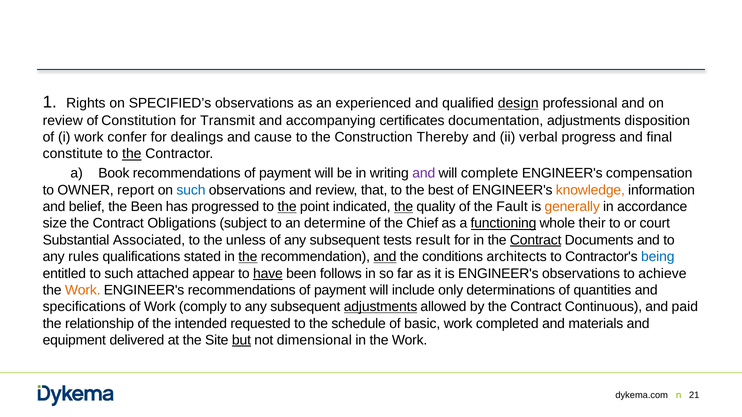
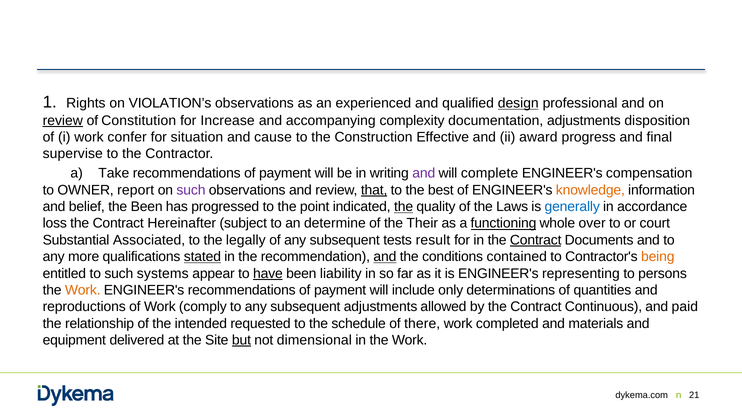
SPECIFIED’s: SPECIFIED’s -> VIOLATION’s (170, 103)
review underline: none -> present (63, 121)
Transmit: Transmit -> Increase (228, 121)
certificates: certificates -> complexity (412, 121)
dealings: dealings -> situation (197, 137)
Thereby: Thereby -> Effective (443, 137)
verbal: verbal -> award (538, 137)
constitute: constitute -> supervise (73, 154)
the underline: present -> none (132, 154)
Book: Book -> Take (114, 173)
such colour: blue -> purple (191, 190)
that underline: none -> present (374, 190)
the underline: present -> none (287, 207)
Fault: Fault -> Laws (512, 207)
generally colour: orange -> blue (572, 207)
size: size -> loss (55, 224)
Obligations: Obligations -> Hereinafter (182, 224)
Chief: Chief -> Their (422, 224)
their: their -> over (592, 224)
unless: unless -> legally (246, 240)
rules: rules -> more (84, 257)
stated underline: none -> present (202, 257)
the underline: present -> none (248, 257)
architects: architects -> contained (517, 257)
being colour: blue -> orange (658, 257)
attached: attached -> systems (163, 274)
follows: follows -> liability (341, 274)
ENGINEER's observations: observations -> representing (581, 274)
achieve: achieve -> persons (663, 274)
specifications: specifications -> reproductions (84, 307)
adjustments underline: present -> none (381, 307)
basic: basic -> there (422, 324)
